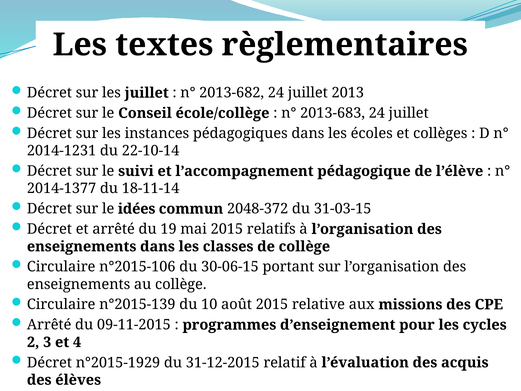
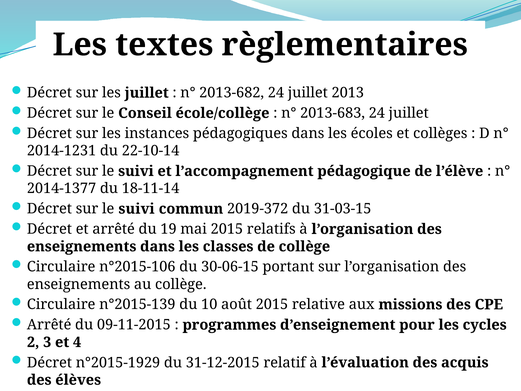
idées: idées -> suivi (136, 209)
2048-372: 2048-372 -> 2019-372 (258, 209)
